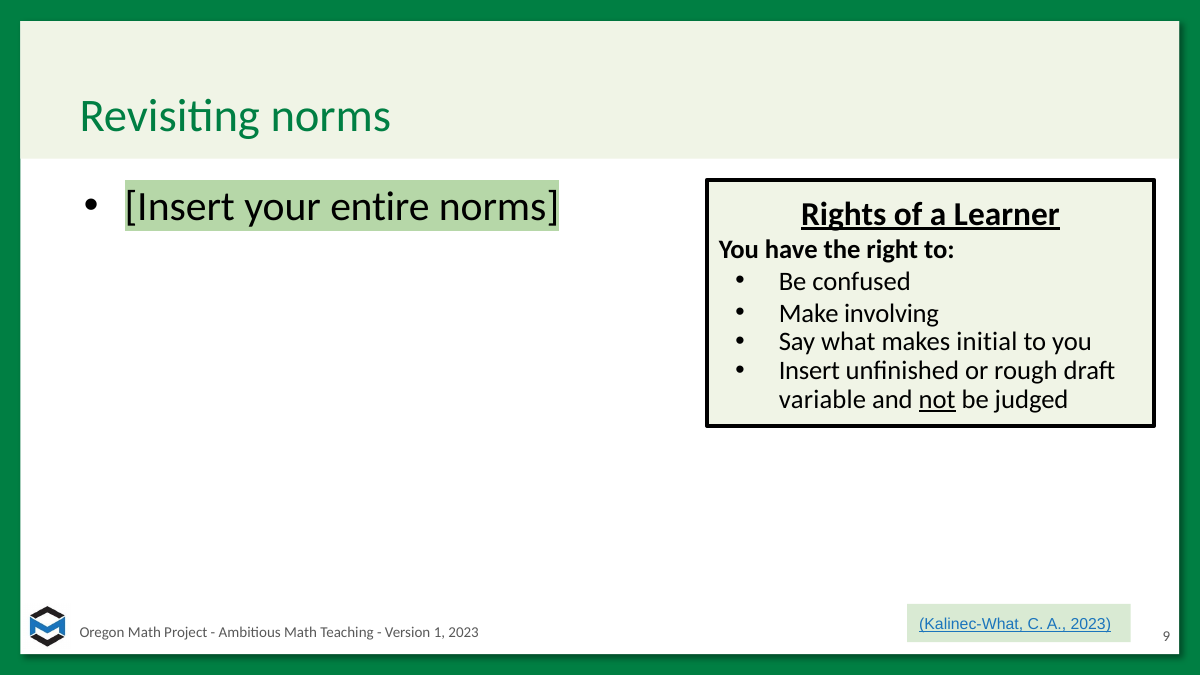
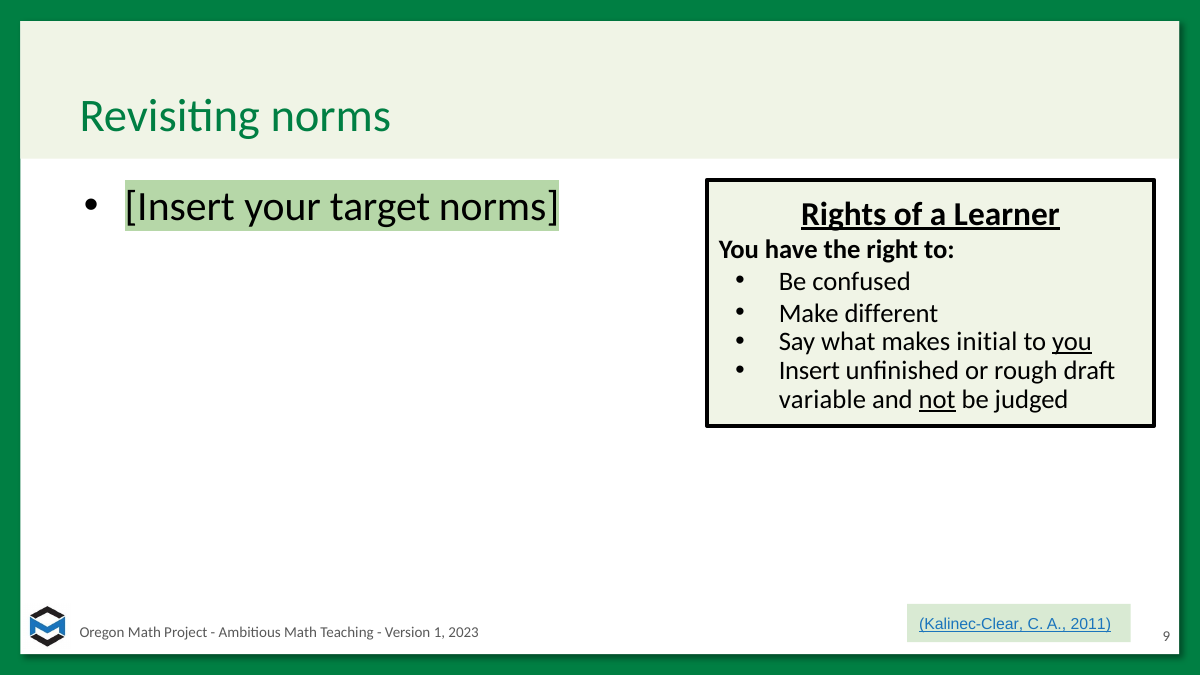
entire: entire -> target (380, 206)
involving: involving -> different (891, 314)
you underline: none -> present (1072, 342)
Kalinec-What: Kalinec-What -> Kalinec-Clear (971, 624)
A 2023: 2023 -> 2011 (1091, 624)
